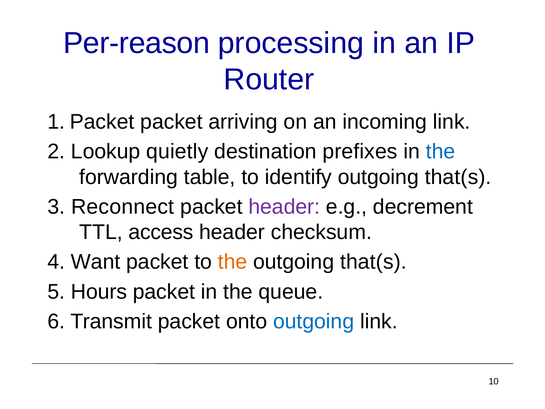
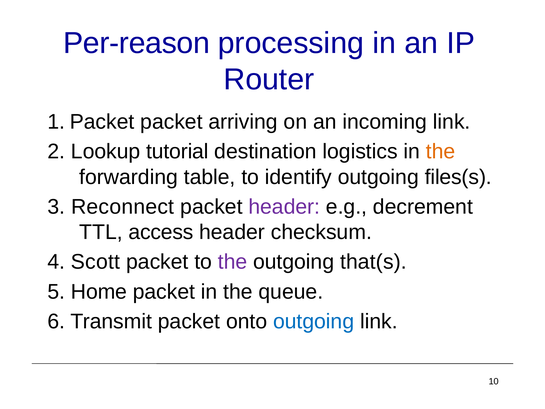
quietly: quietly -> tutorial (177, 152)
prefixes: prefixes -> logistics (360, 152)
the colour: blue -> orange (441, 152)
identify outgoing that(s: that(s -> files(s (458, 177)
Want: Want -> Scott (96, 262)
the colour: orange -> purple (233, 262)
Hours: Hours -> Home (99, 292)
